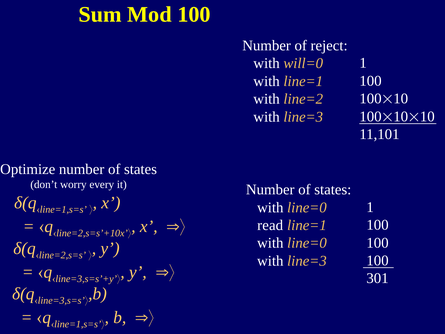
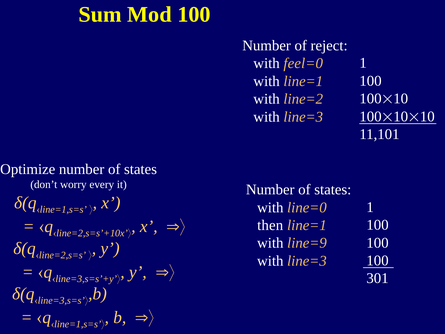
will=0: will=0 -> feel=0 (303, 63)
read: read -> then (270, 225)
line=0: line=0 -> line=9 (307, 243)
